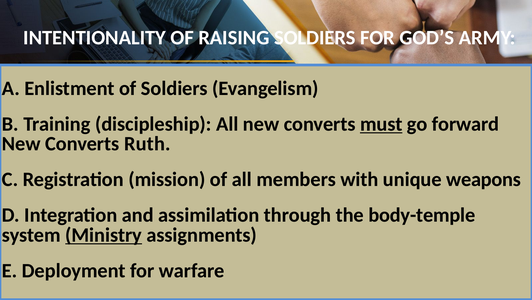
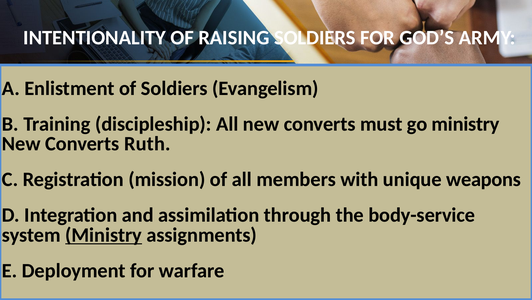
must underline: present -> none (381, 124)
go forward: forward -> ministry (466, 124)
body-temple: body-temple -> body-service (422, 215)
